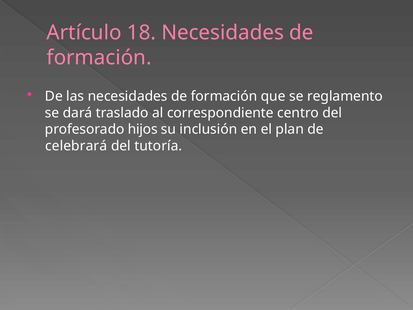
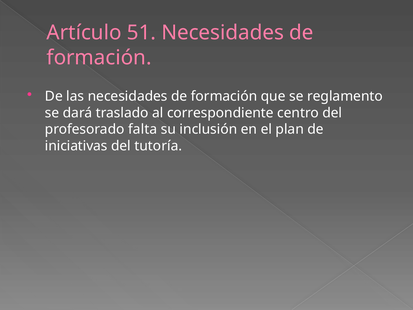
18: 18 -> 51 (141, 33)
hijos: hijos -> falta (143, 129)
celebrará: celebrará -> iniciativas (76, 146)
